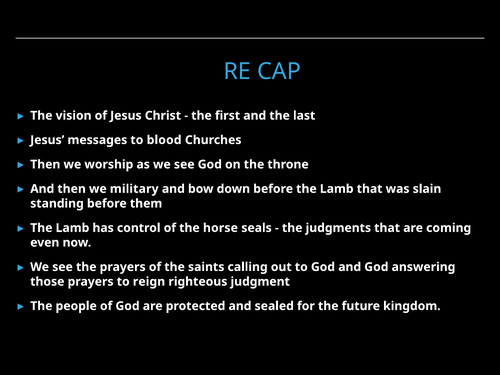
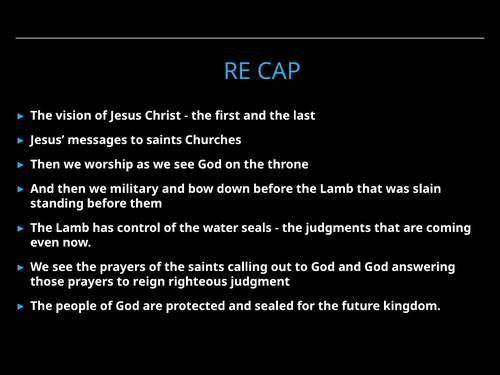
to blood: blood -> saints (164, 140)
horse: horse -> water (221, 228)
